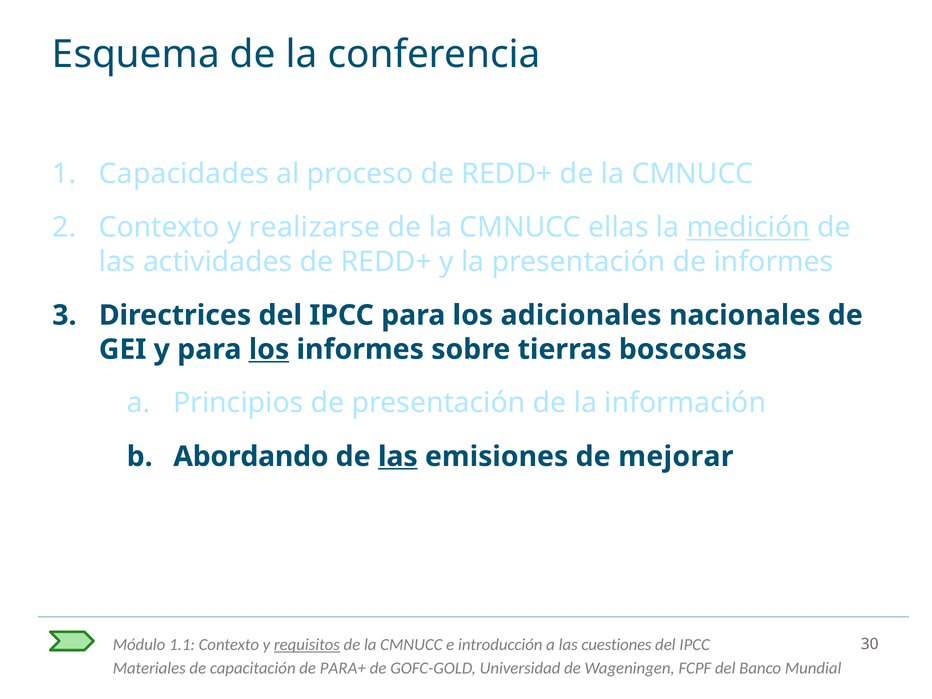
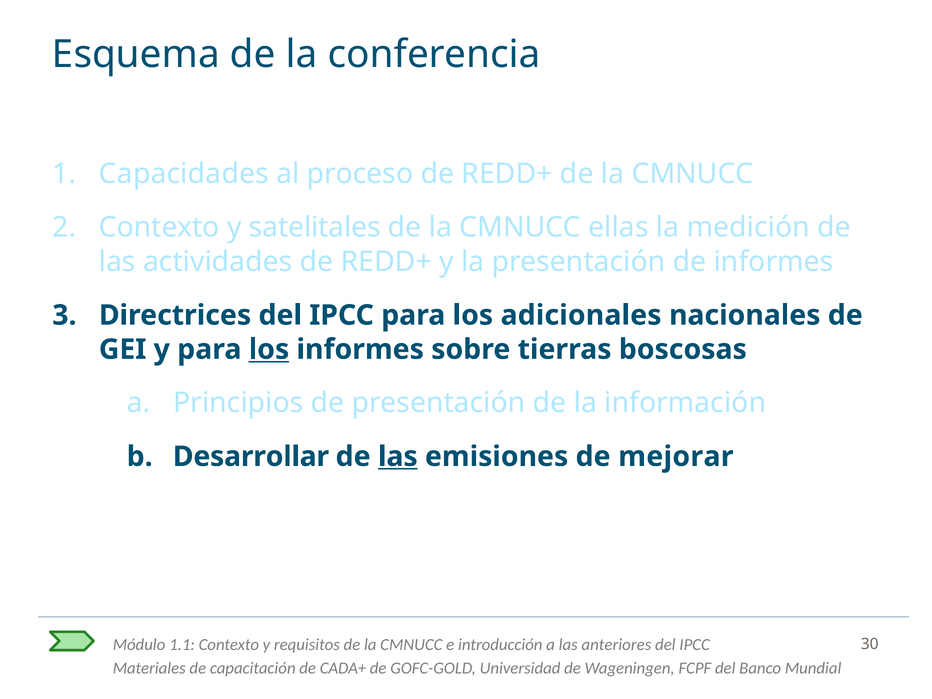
realizarse: realizarse -> satelitales (315, 228)
medición underline: present -> none (748, 228)
Abordando: Abordando -> Desarrollar (251, 457)
requisitos underline: present -> none (307, 645)
cuestiones: cuestiones -> anteriores (616, 645)
PARA+: PARA+ -> CADA+ (343, 668)
